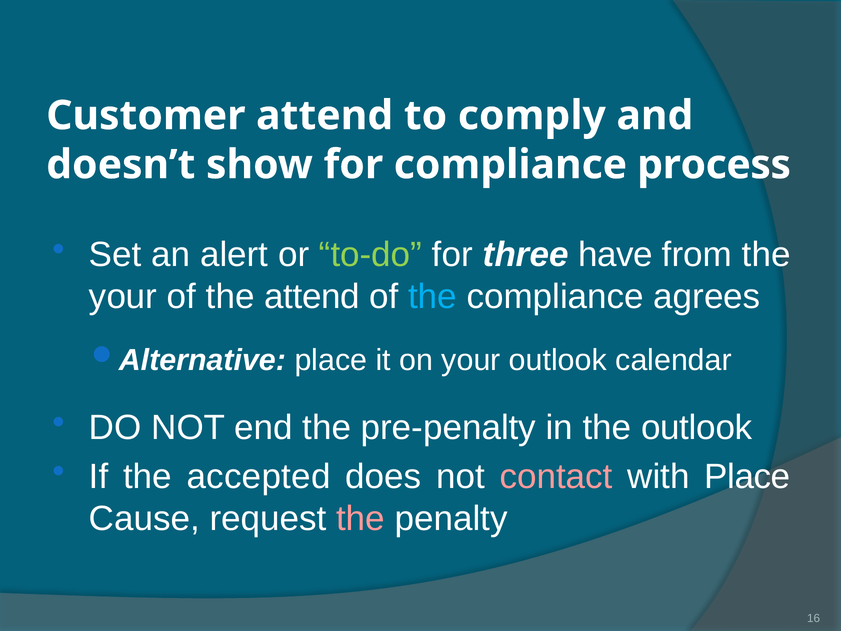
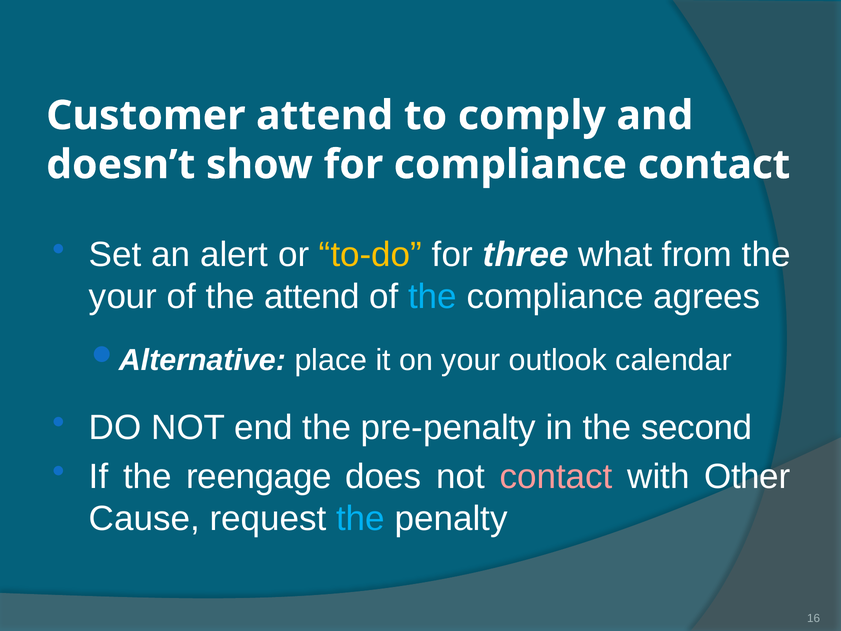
compliance process: process -> contact (714, 165)
to-do colour: light green -> yellow (370, 255)
have: have -> what (615, 255)
the outlook: outlook -> second (697, 428)
accepted: accepted -> reengage (259, 477)
with Place: Place -> Other (747, 477)
the colour: pink -> light blue (361, 519)
